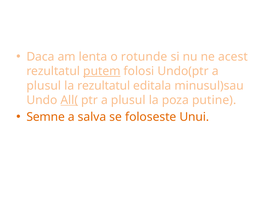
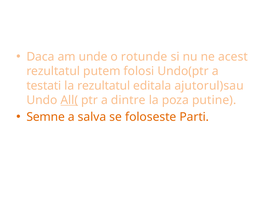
lenta: lenta -> unde (93, 57)
putem underline: present -> none (102, 71)
plusul: plusul -> testati (44, 86)
minusul)sau: minusul)sau -> ajutorul)sau (209, 86)
ptr a plusul: plusul -> dintre (128, 100)
Unui: Unui -> Parti (194, 117)
